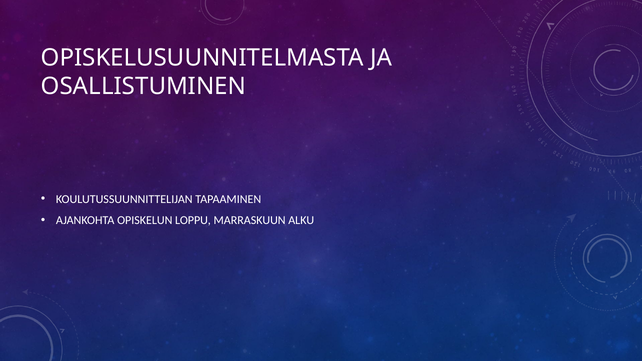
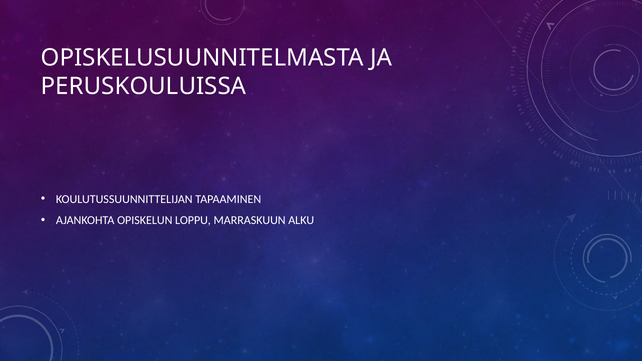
OSALLISTUMINEN: OSALLISTUMINEN -> PERUSKOULUISSA (144, 87)
